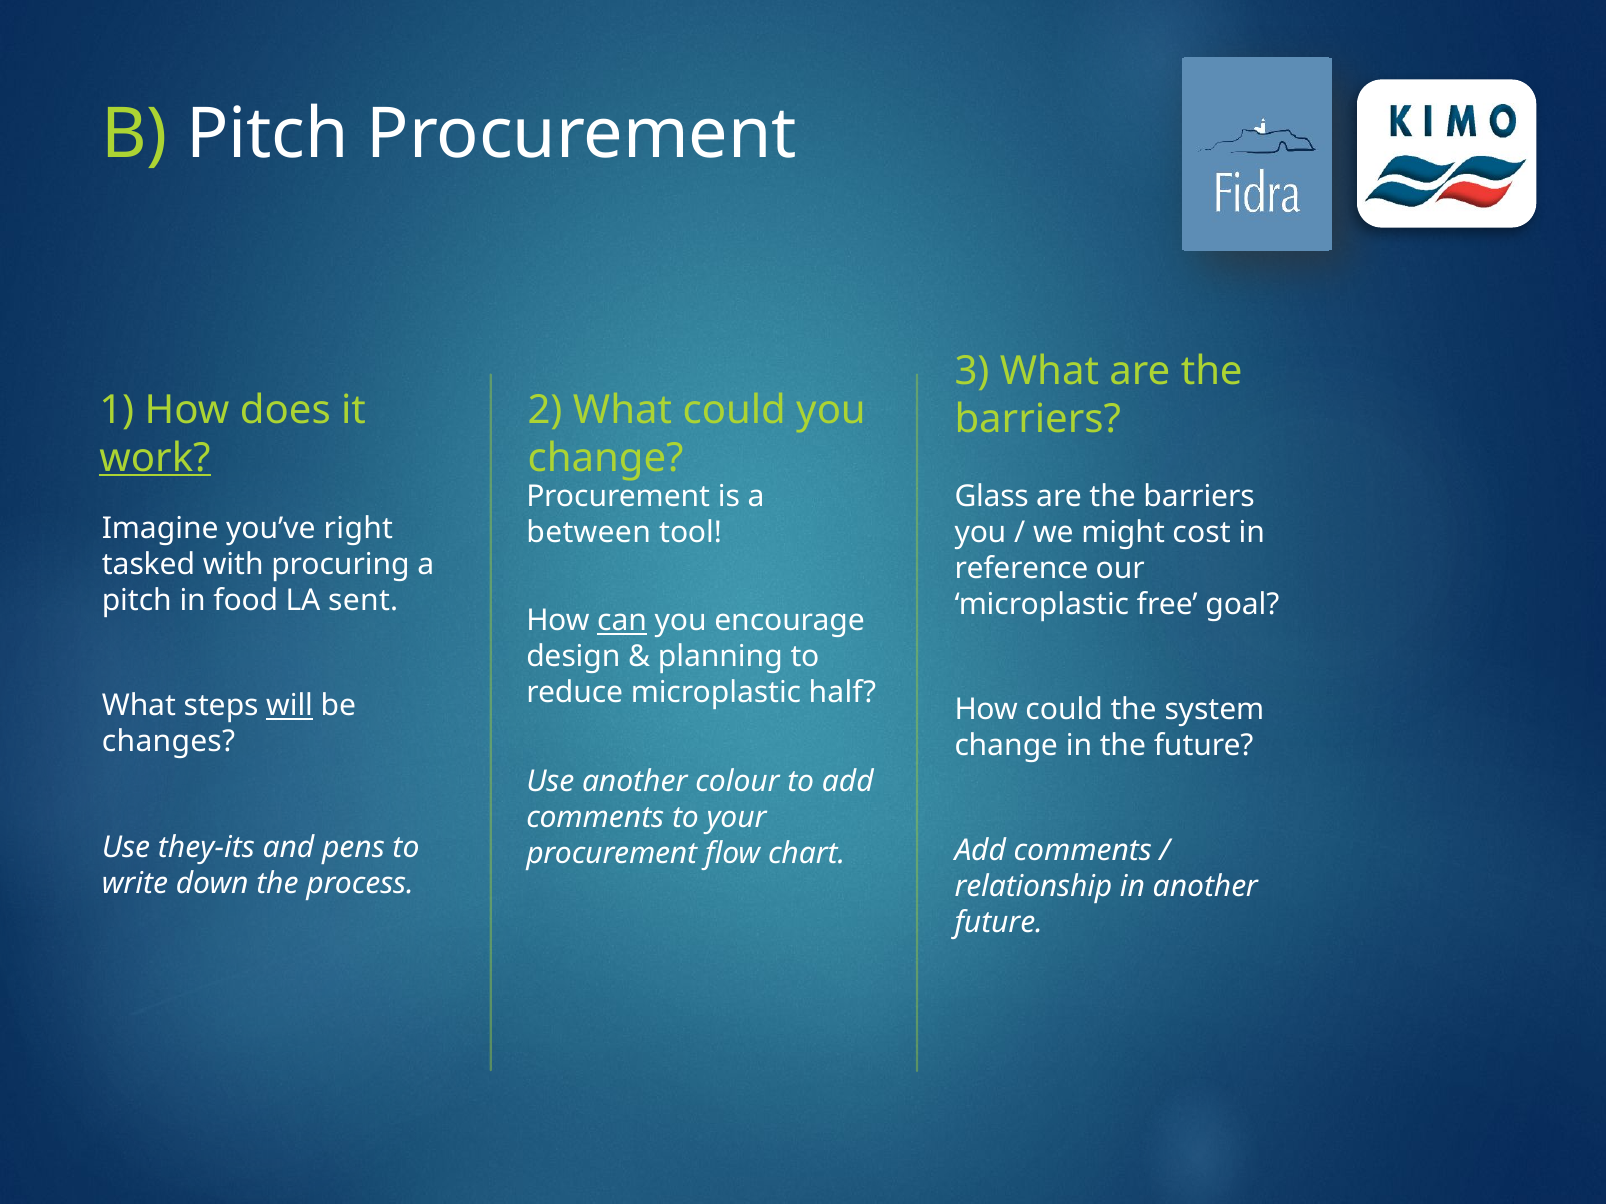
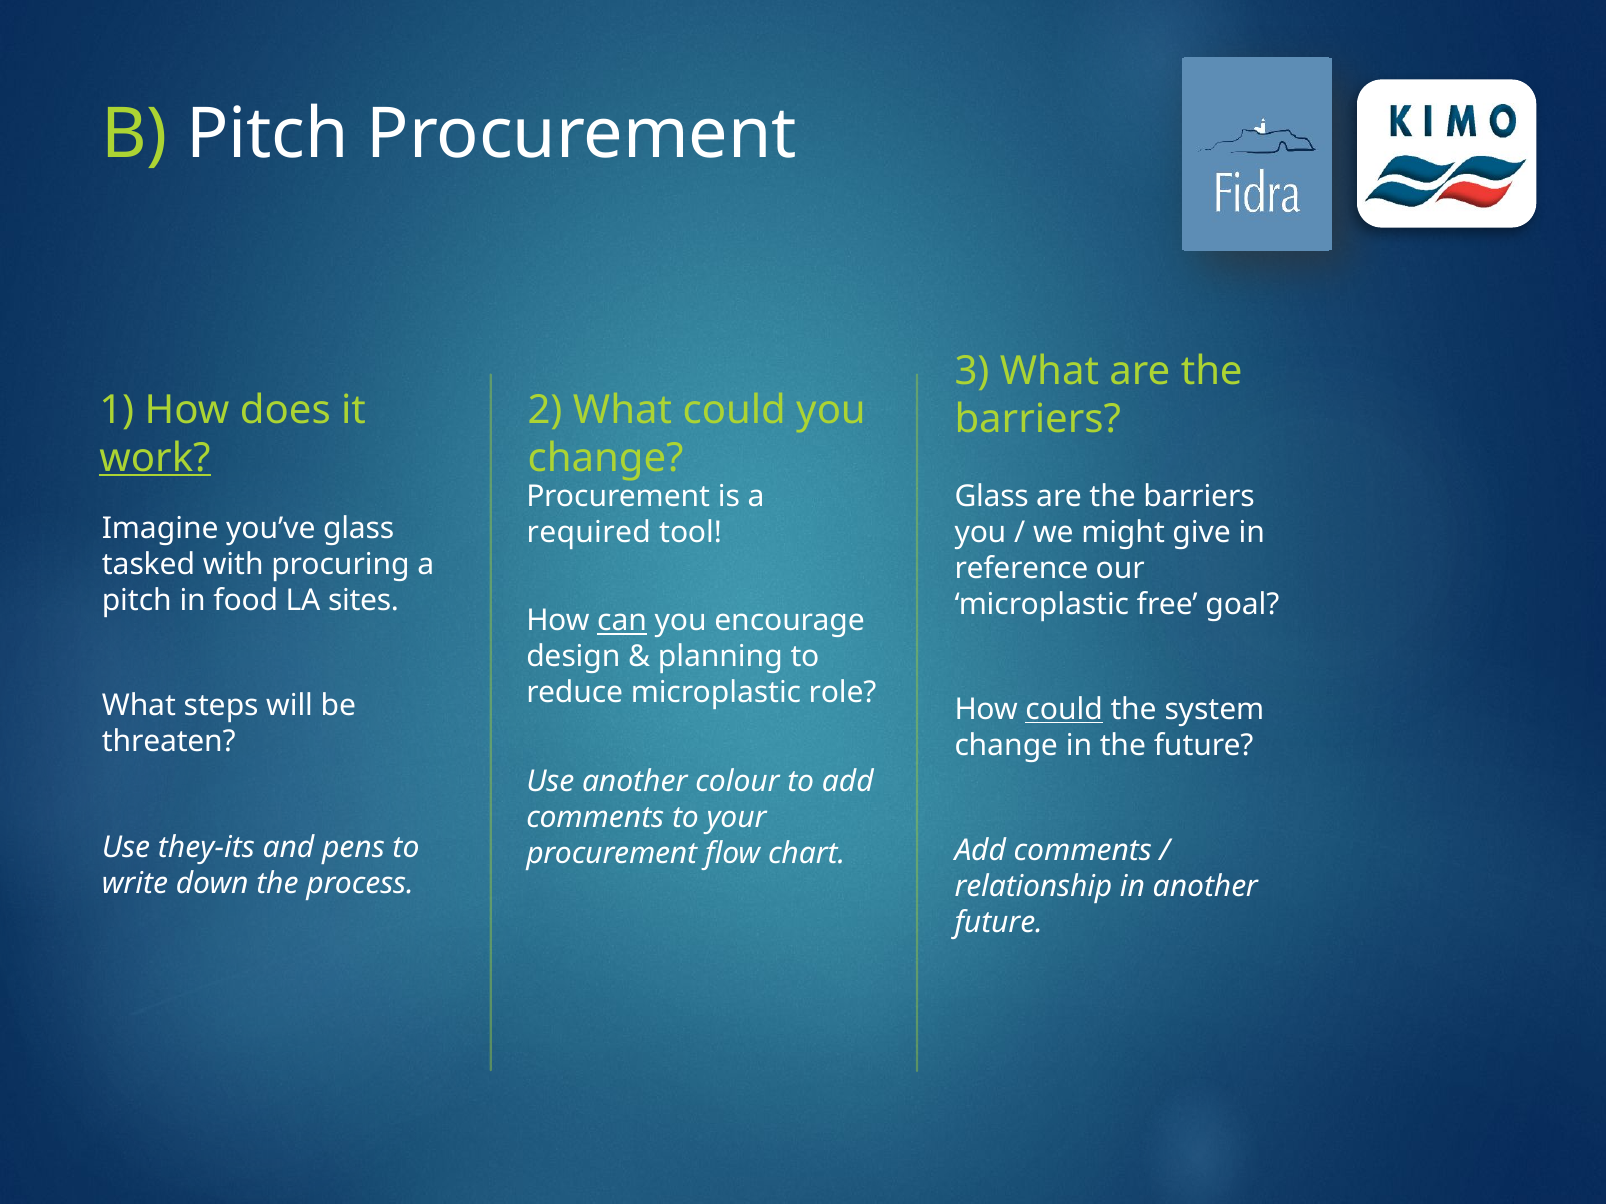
you’ve right: right -> glass (359, 529)
between: between -> required (589, 532)
cost: cost -> give (1202, 532)
sent: sent -> sites (364, 601)
half: half -> role (843, 693)
will underline: present -> none (290, 706)
could underline: none -> present (1064, 710)
changes: changes -> threaten (169, 742)
